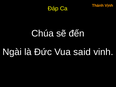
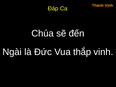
said: said -> thắp (82, 52)
